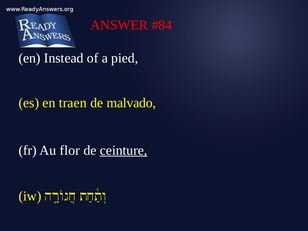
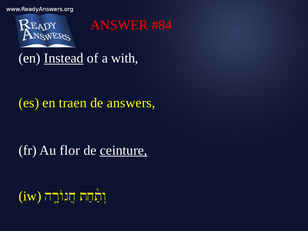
Instead underline: none -> present (64, 58)
pied: pied -> with (125, 58)
malvado: malvado -> answers (131, 103)
